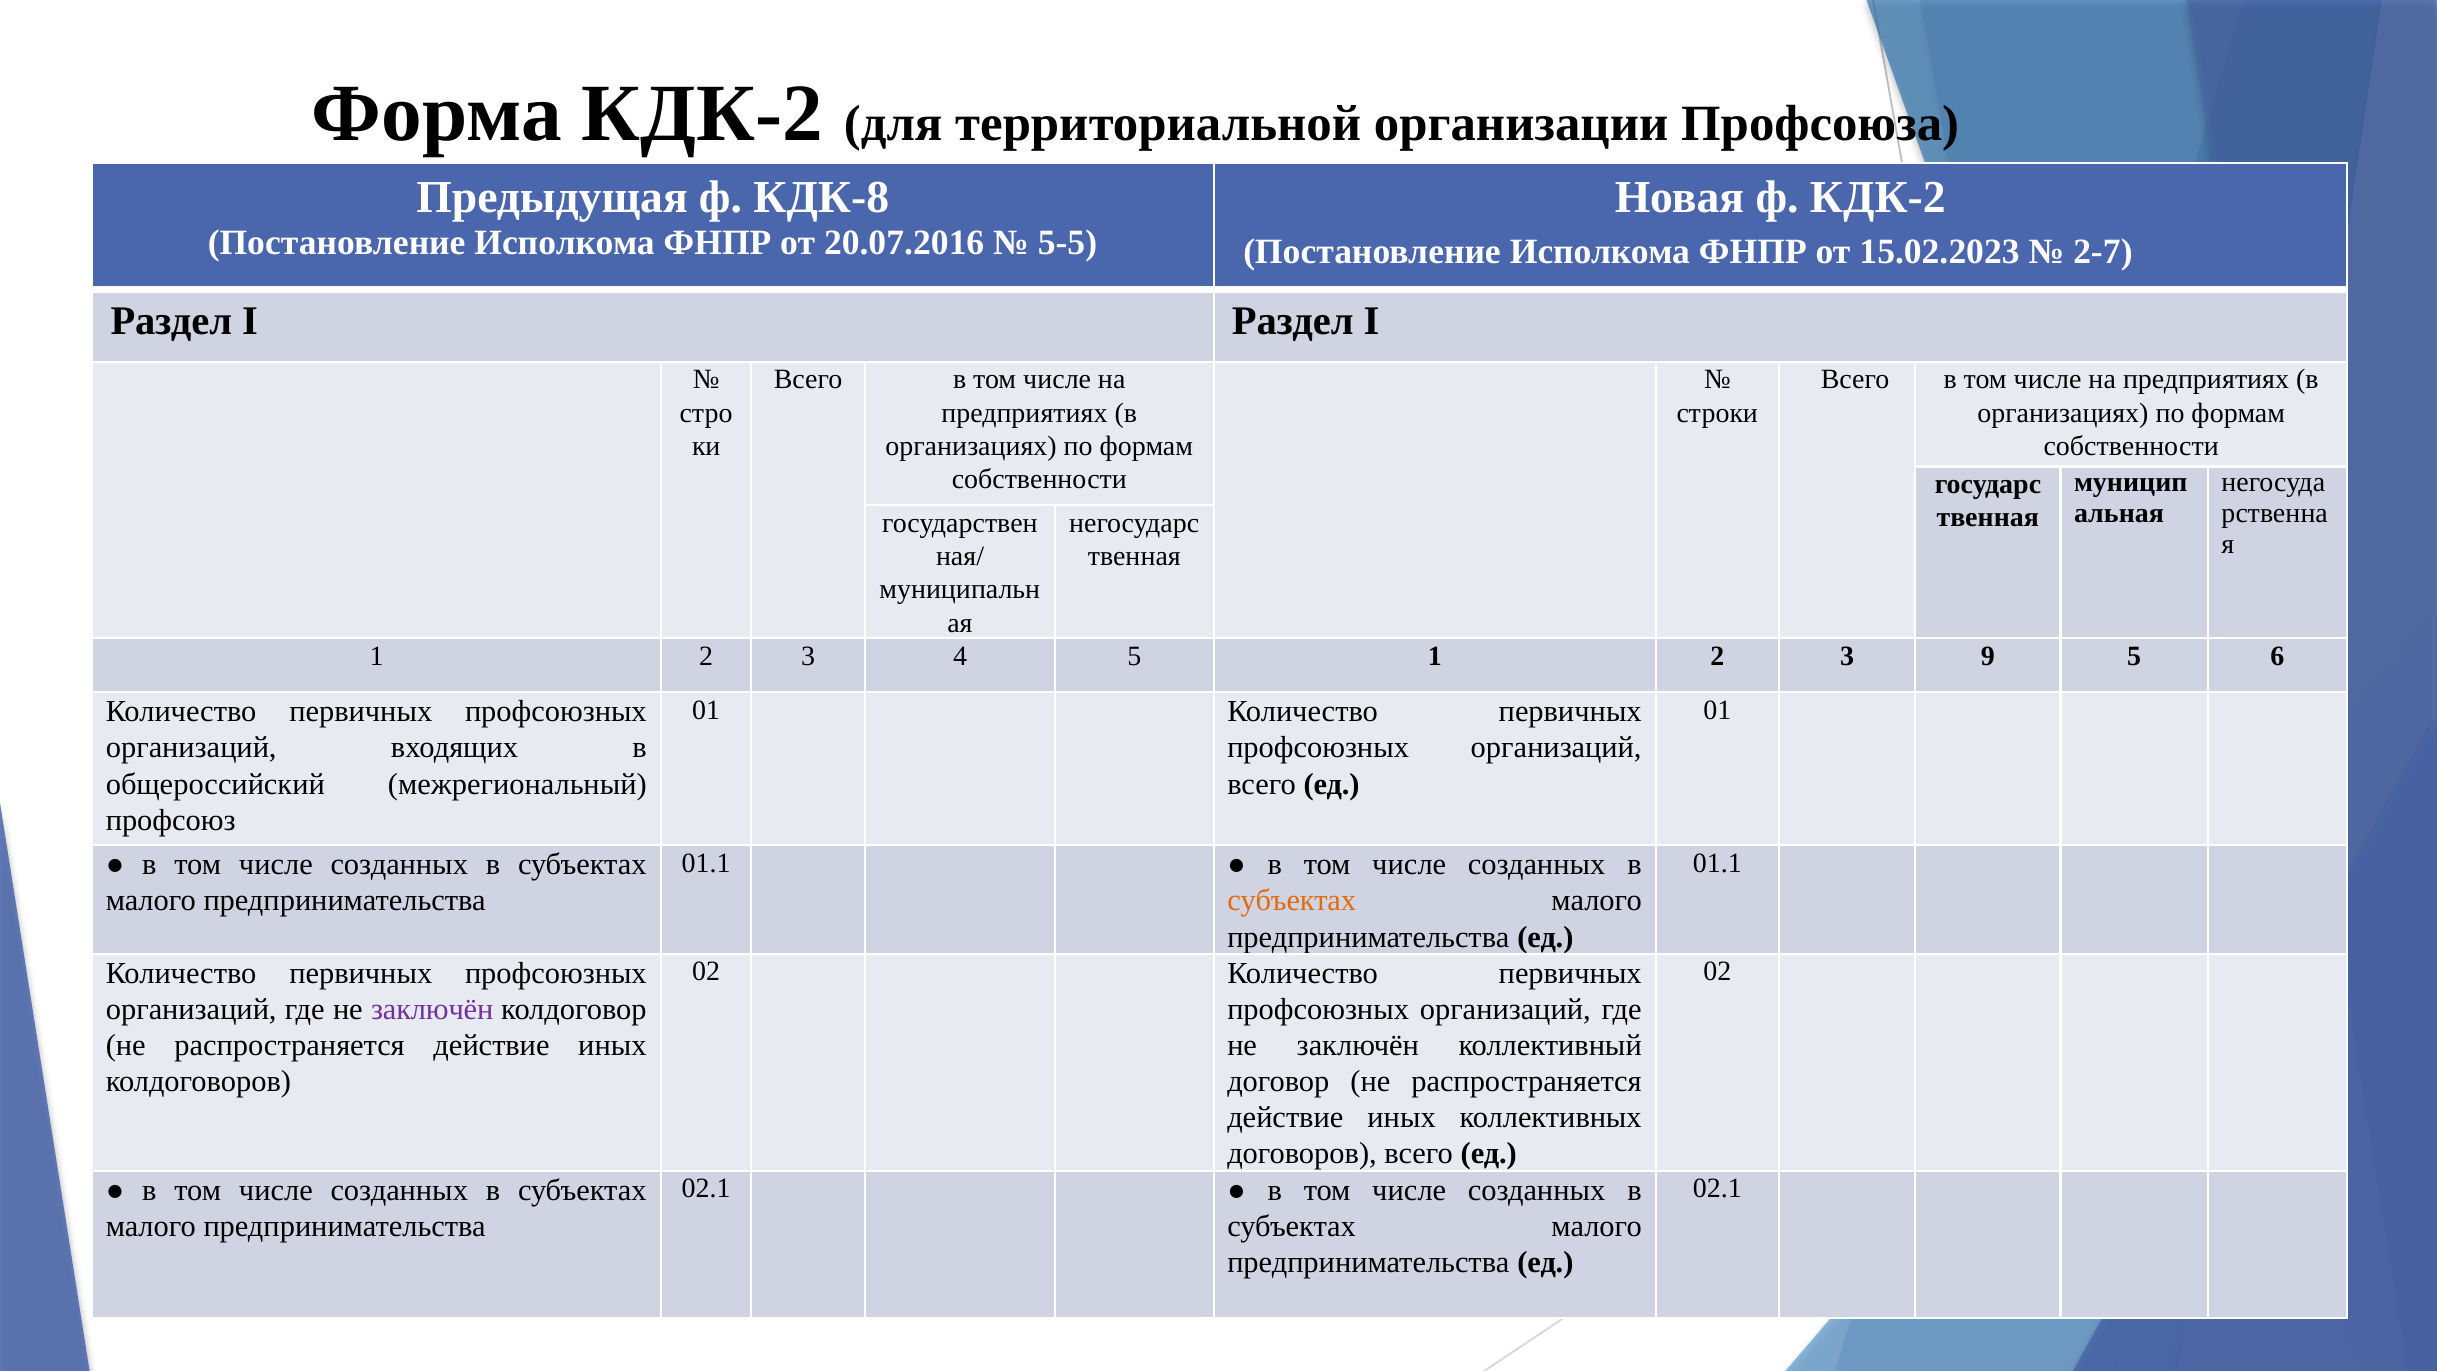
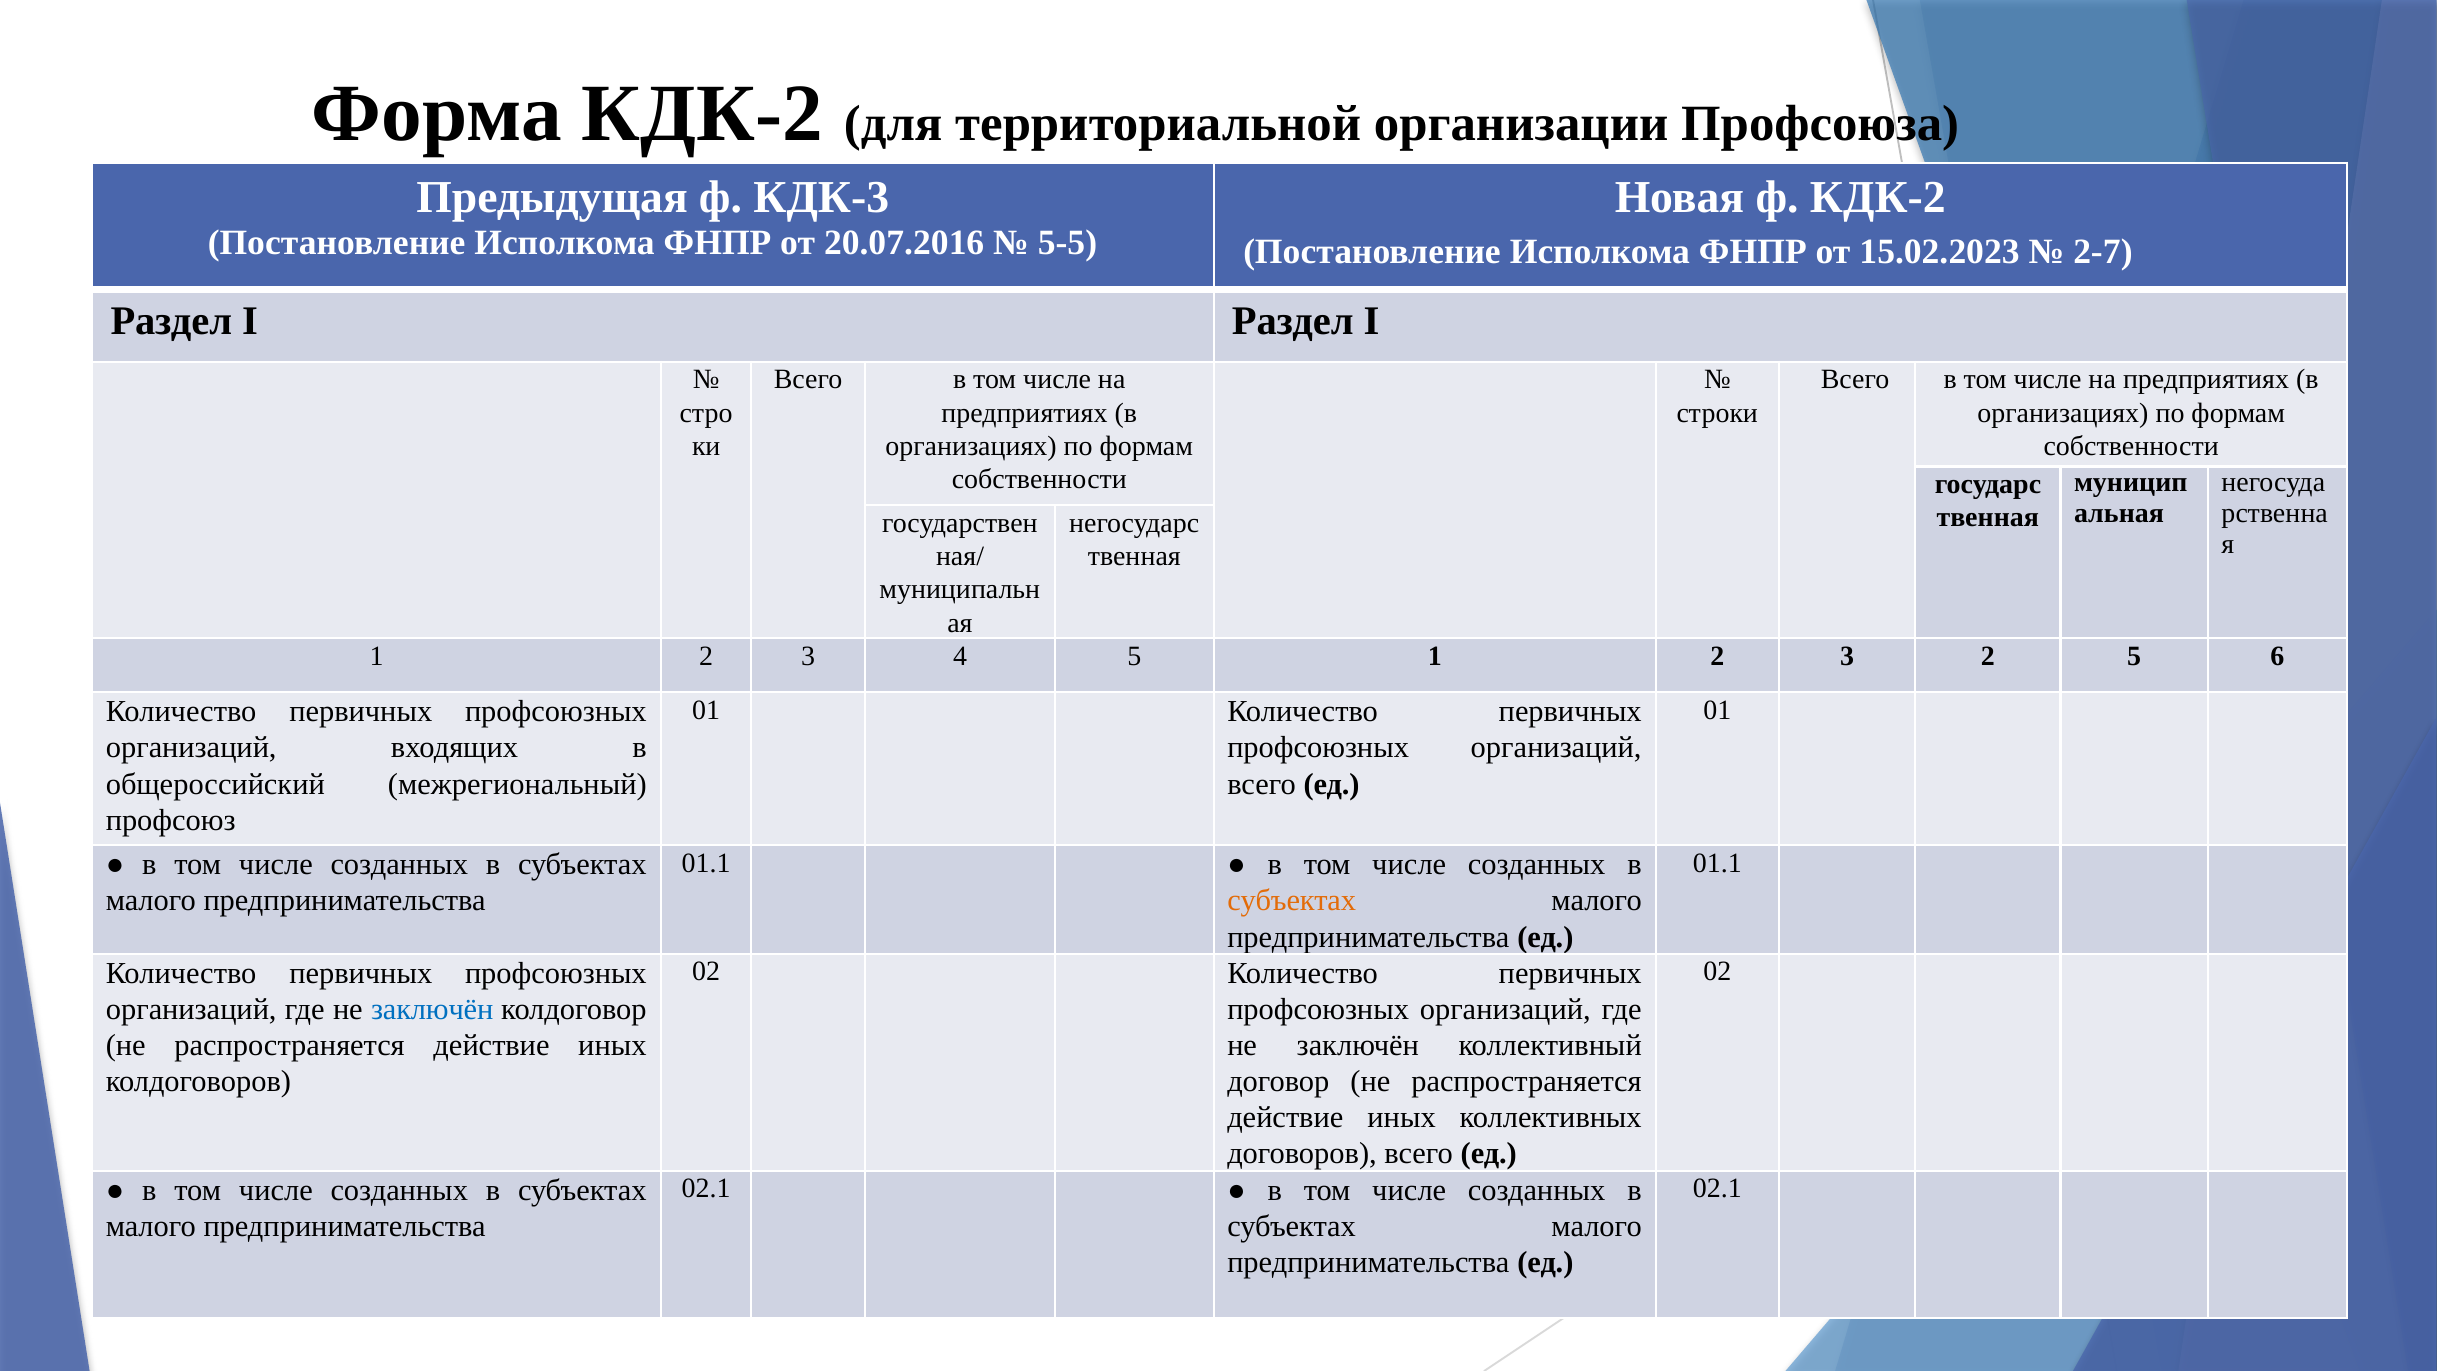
КДК-8: КДК-8 -> КДК-3 (821, 197)
3 9: 9 -> 2 (1988, 656)
заключён colour: purple -> blue (432, 1009)
